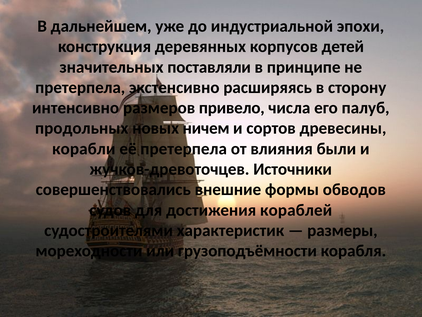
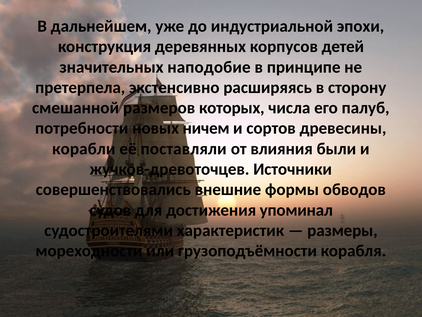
поставляли: поставляли -> наподобие (209, 67)
интенсивно: интенсивно -> смешанной (76, 108)
привело: привело -> которых (232, 108)
продольных: продольных -> потребности (82, 128)
её претерпела: претерпела -> поставляли (184, 149)
кораблей: кораблей -> упоминал (296, 210)
